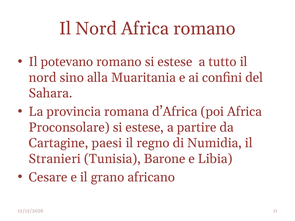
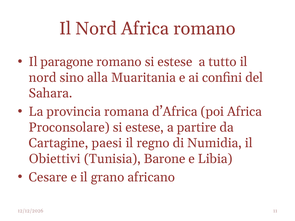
potevano: potevano -> paragone (67, 62)
Stranieri: Stranieri -> Obiettivi (55, 159)
